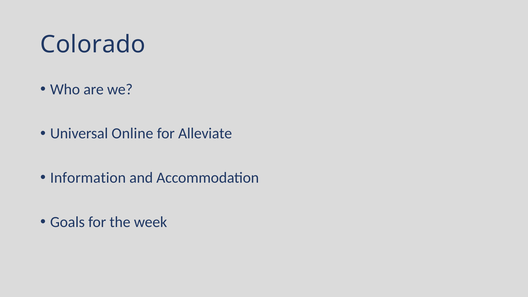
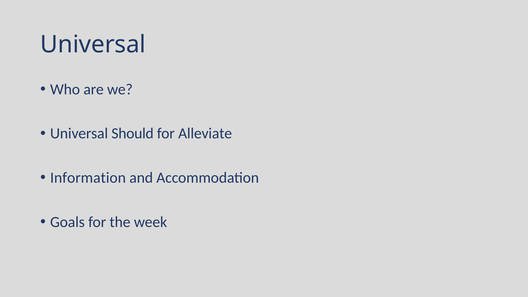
Colorado: Colorado -> Universal (93, 44)
Online: Online -> Should (133, 134)
